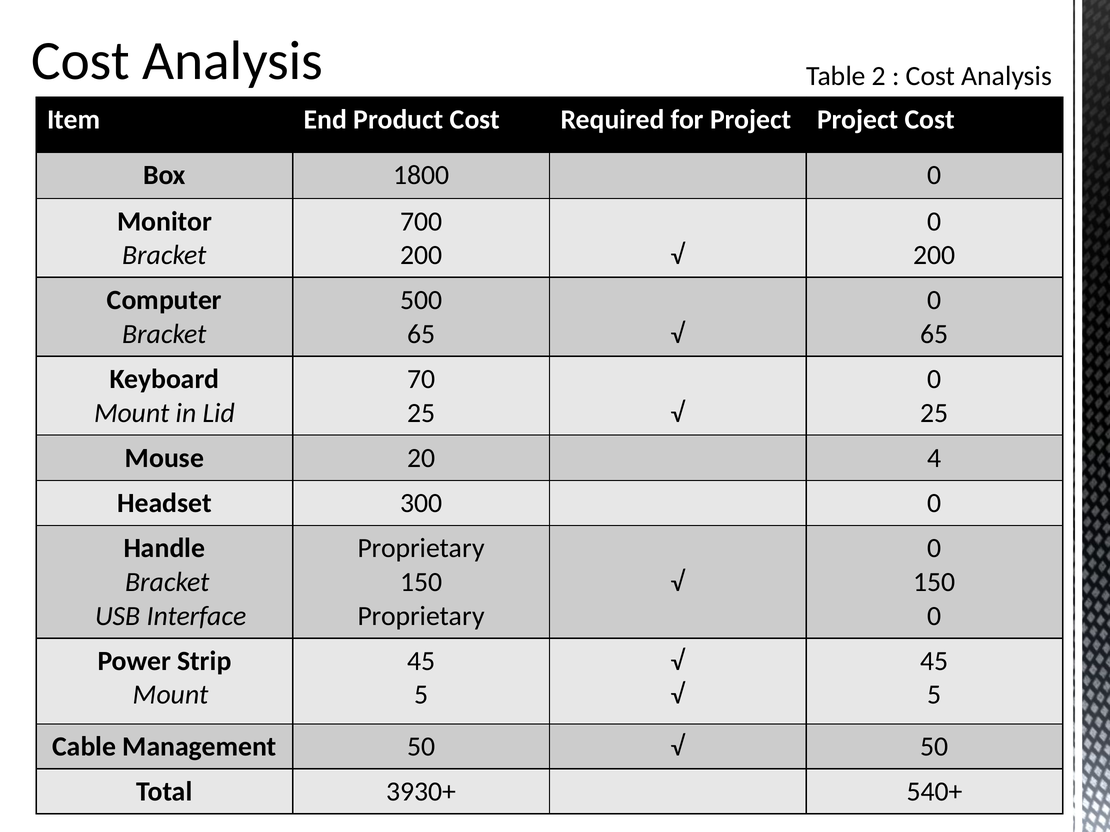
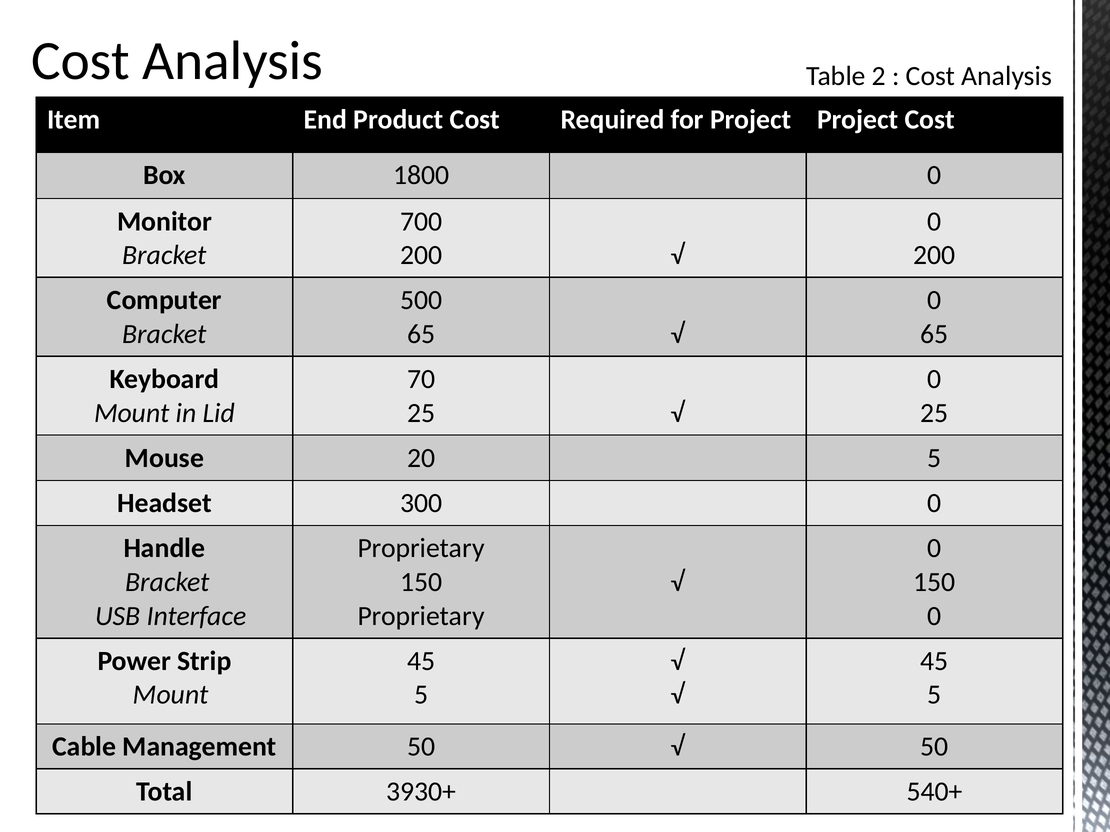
20 4: 4 -> 5 (934, 458)
